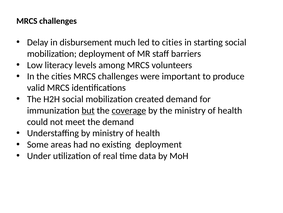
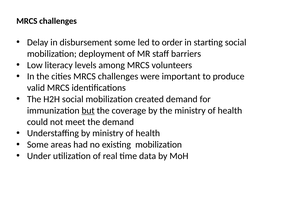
disbursement much: much -> some (125, 42)
to cities: cities -> order (172, 42)
coverage underline: present -> none (129, 110)
existing deployment: deployment -> mobilization (159, 144)
